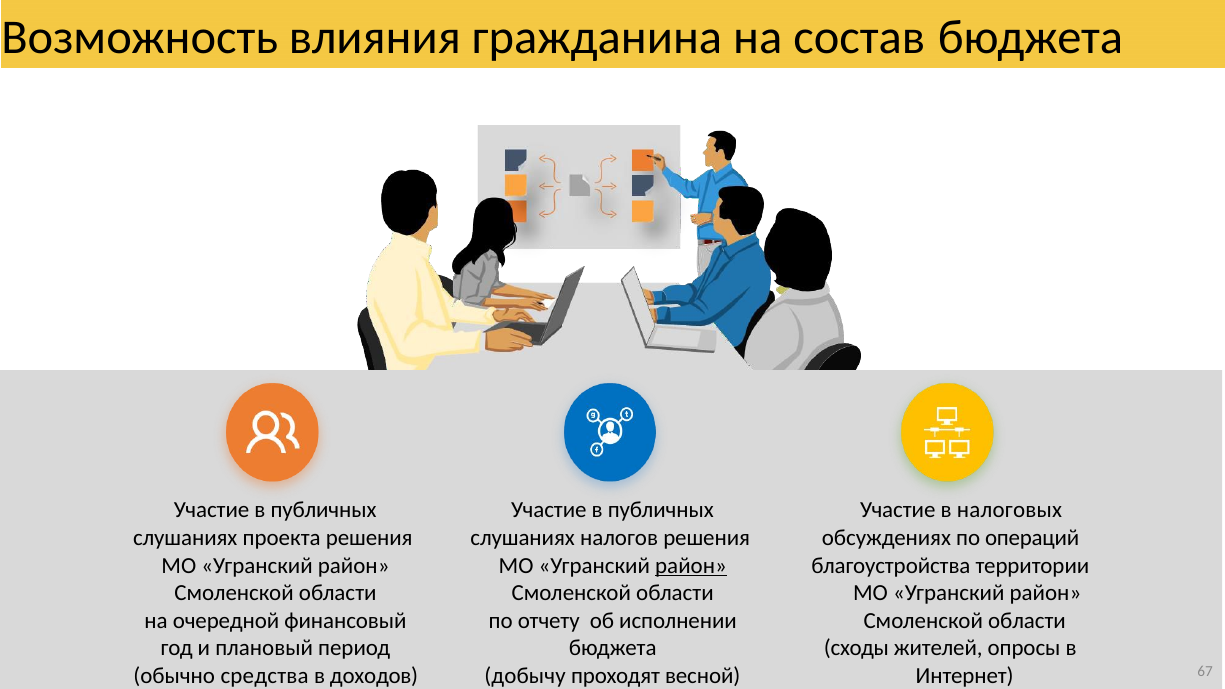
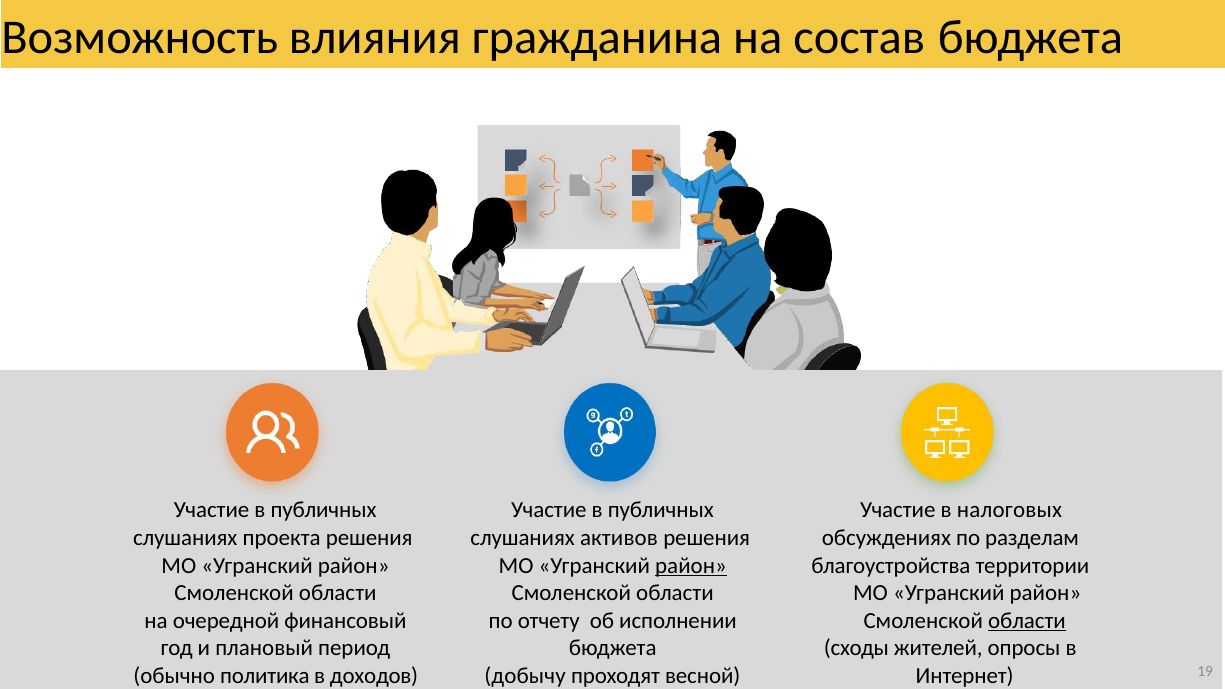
налогов: налогов -> активов (619, 538)
операций: операций -> разделам (1032, 538)
области underline: none -> present (1027, 621)
средства: средства -> политика (265, 676)
67: 67 -> 19 (1205, 672)
